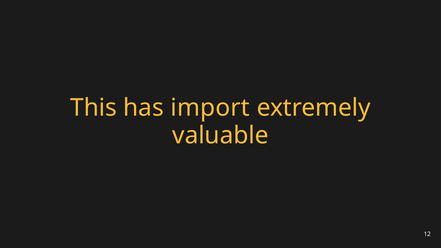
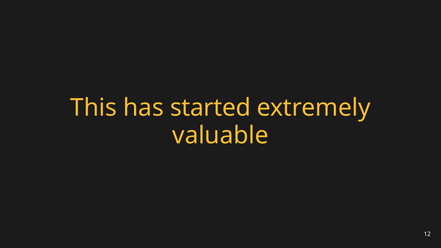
import: import -> started (210, 108)
